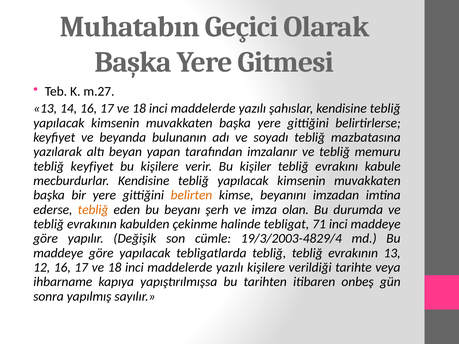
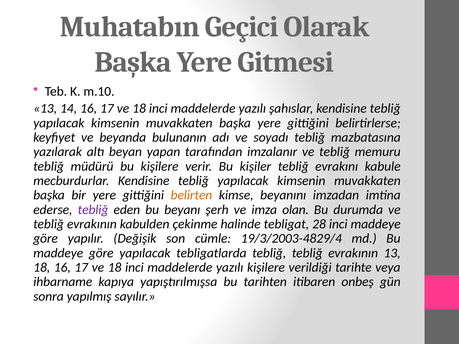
m.27: m.27 -> m.10 (99, 92)
tebliğ keyfiyet: keyfiyet -> müdürü (92, 166)
tebliğ colour: orange -> purple (93, 210)
71: 71 -> 28 (319, 224)
12: 12 -> 18 (42, 268)
